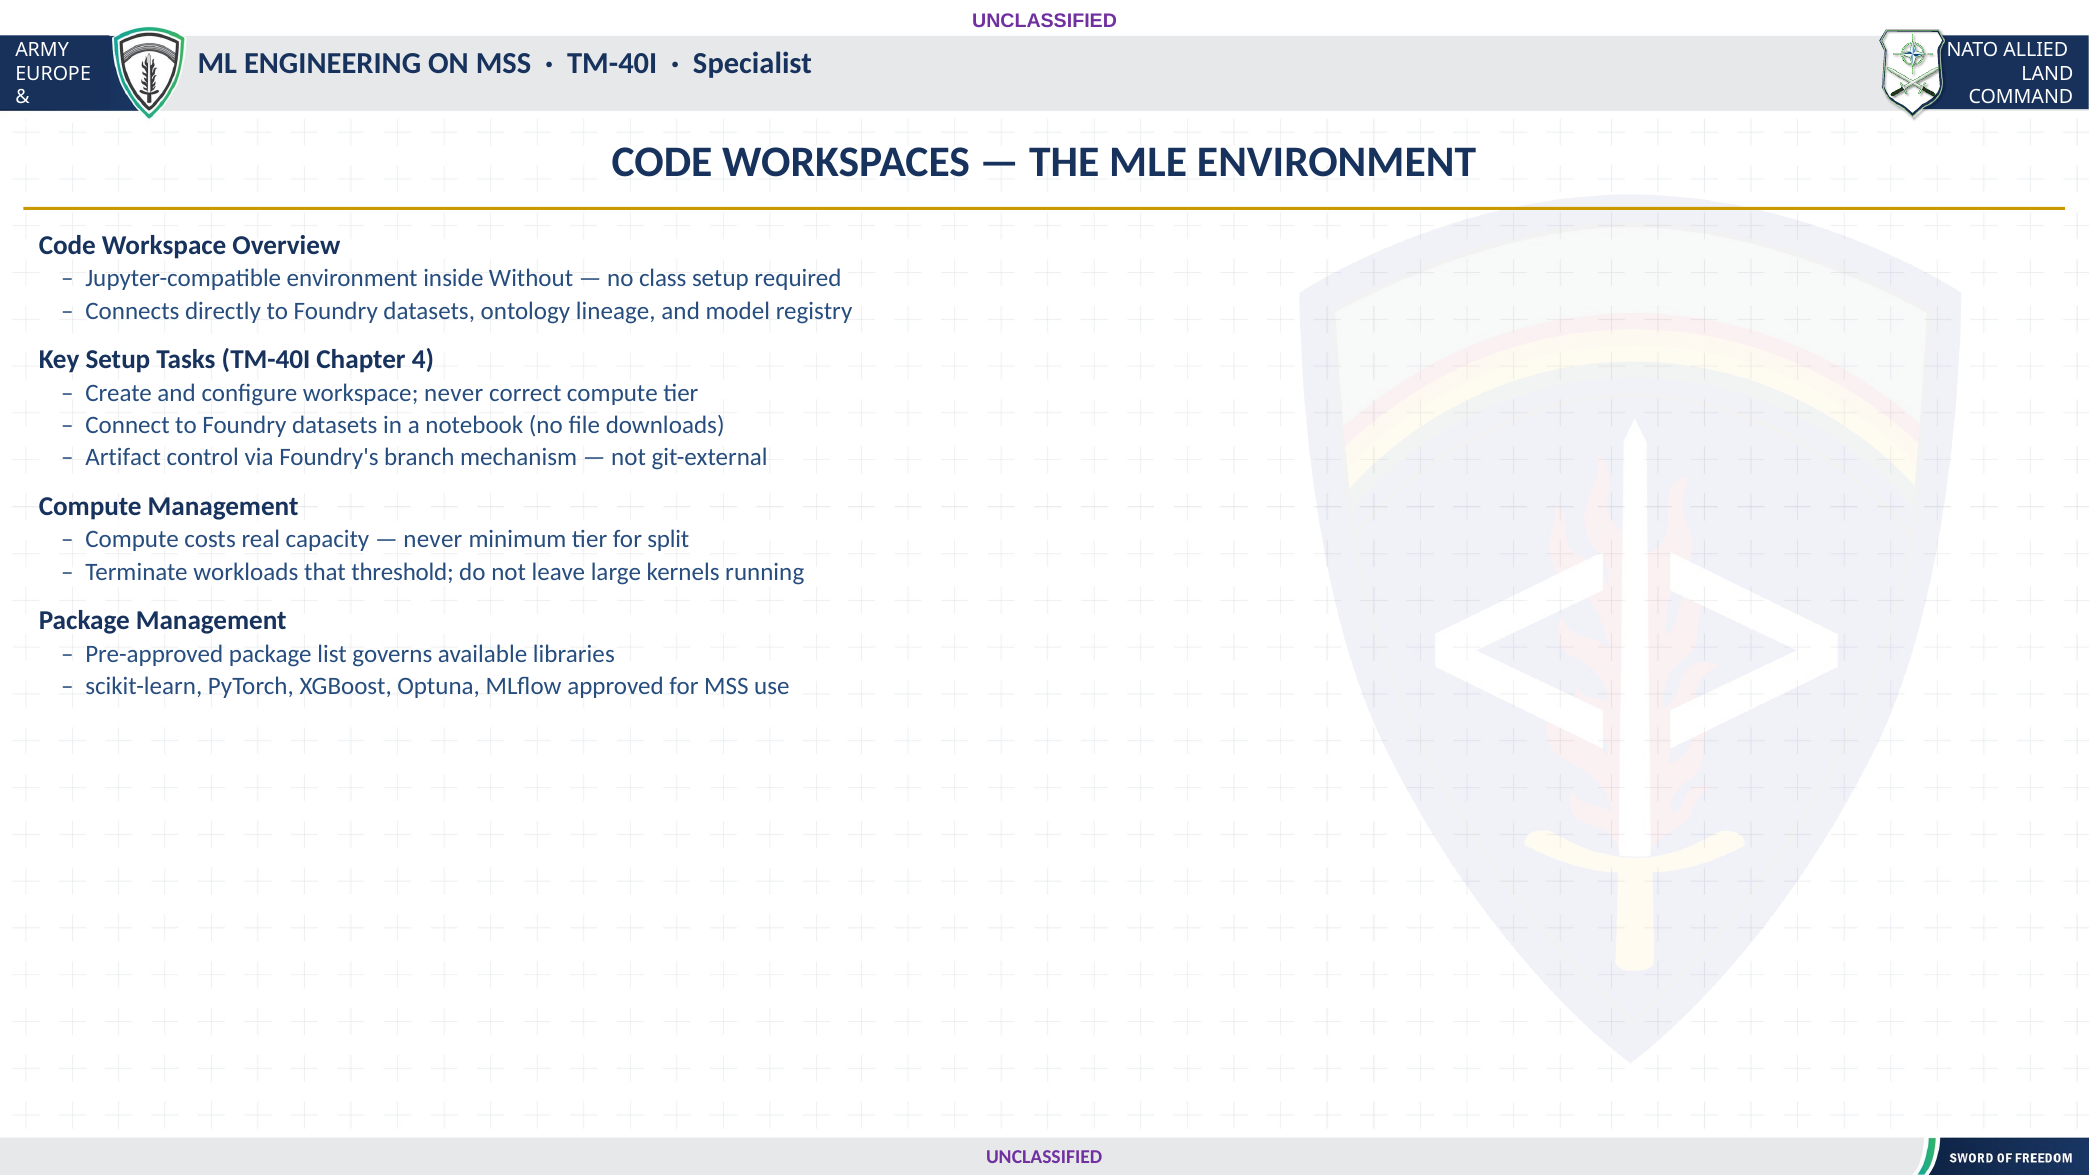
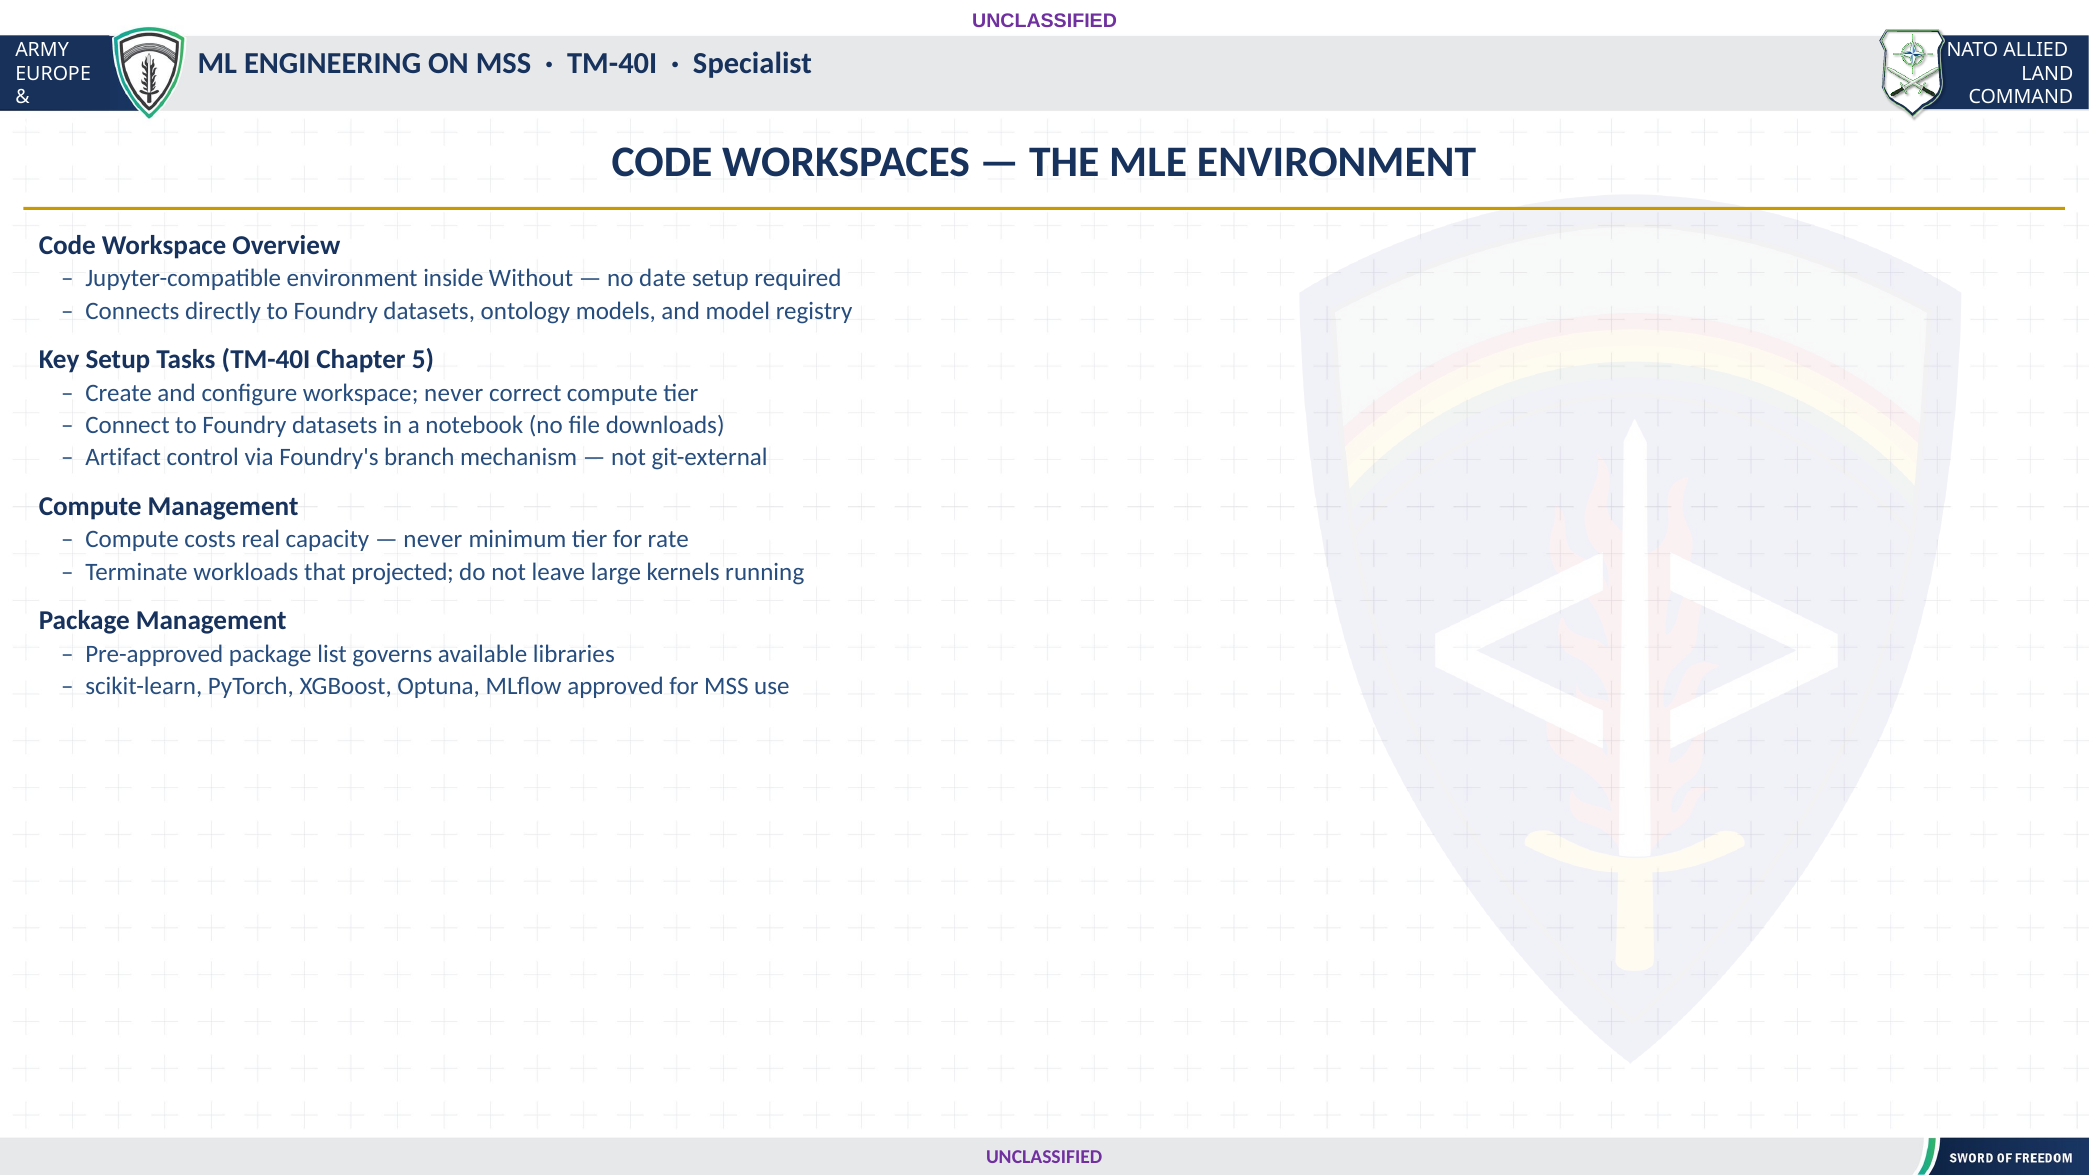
class: class -> date (663, 279)
lineage: lineage -> models (616, 311)
4: 4 -> 5 (423, 360)
split: split -> rate (668, 540)
threshold: threshold -> projected (403, 572)
